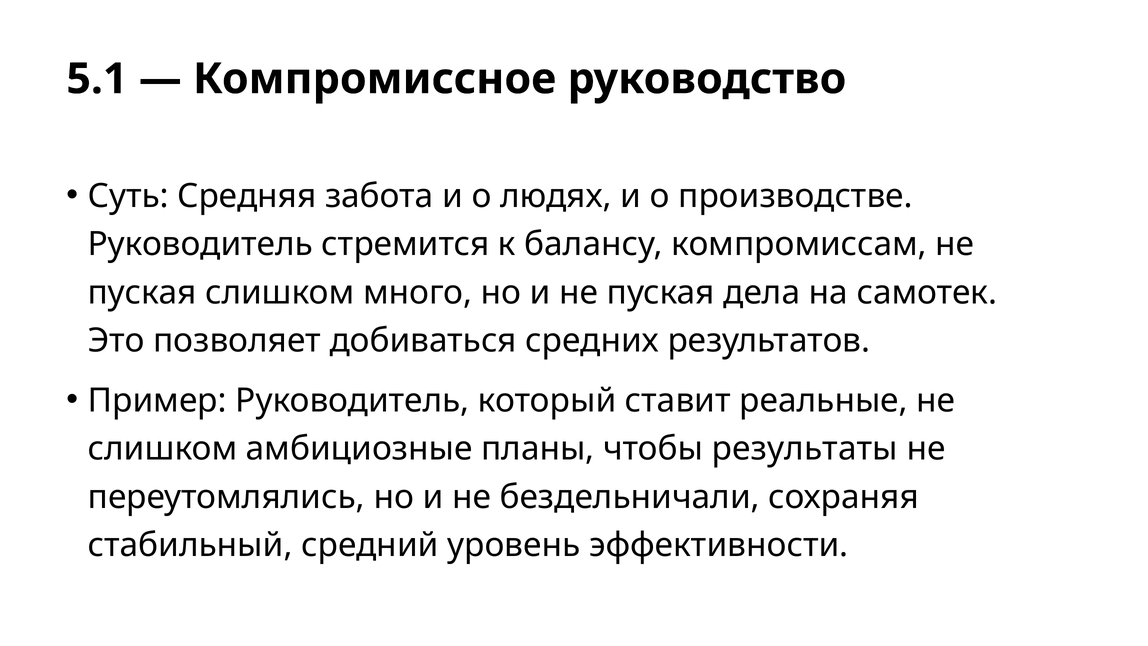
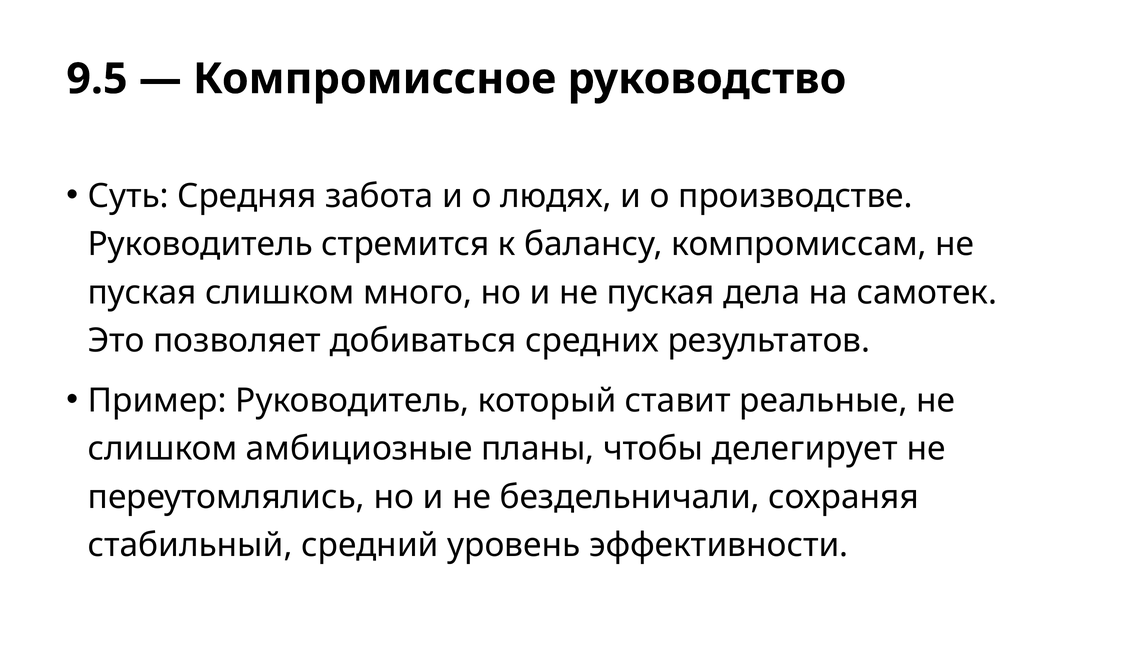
5.1: 5.1 -> 9.5 (97, 79)
результаты: результаты -> делегирует (805, 449)
